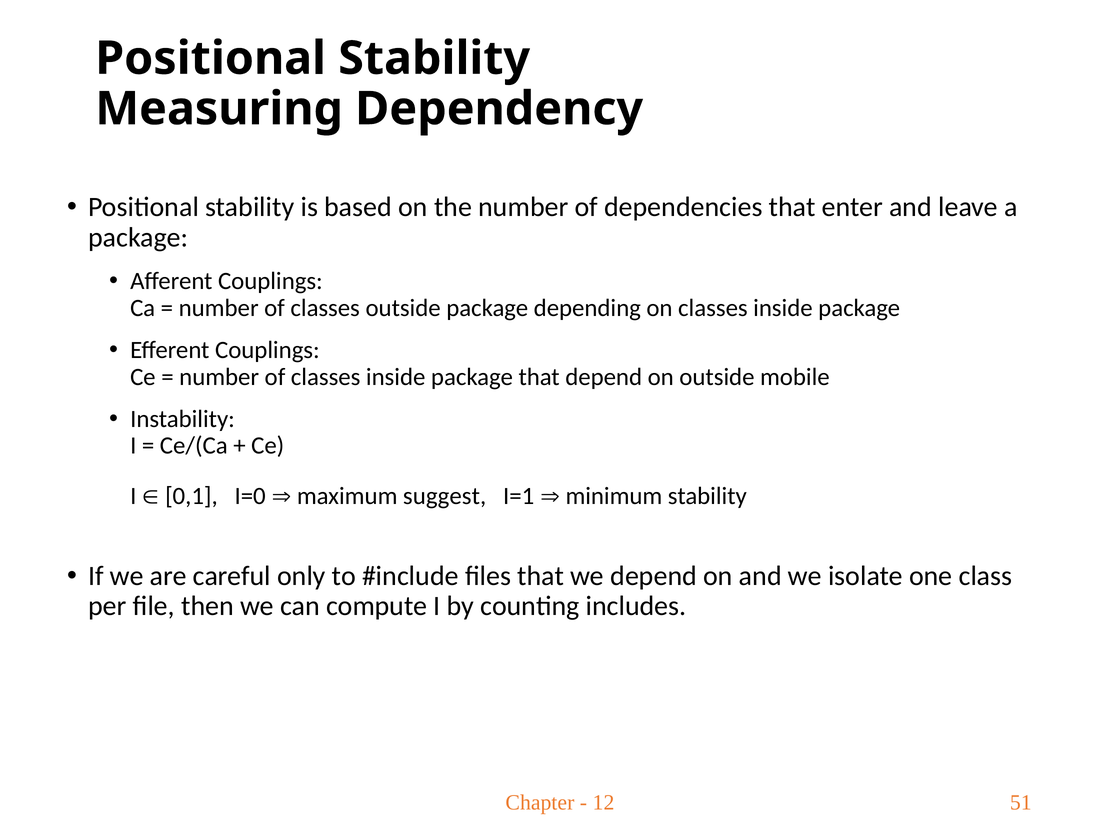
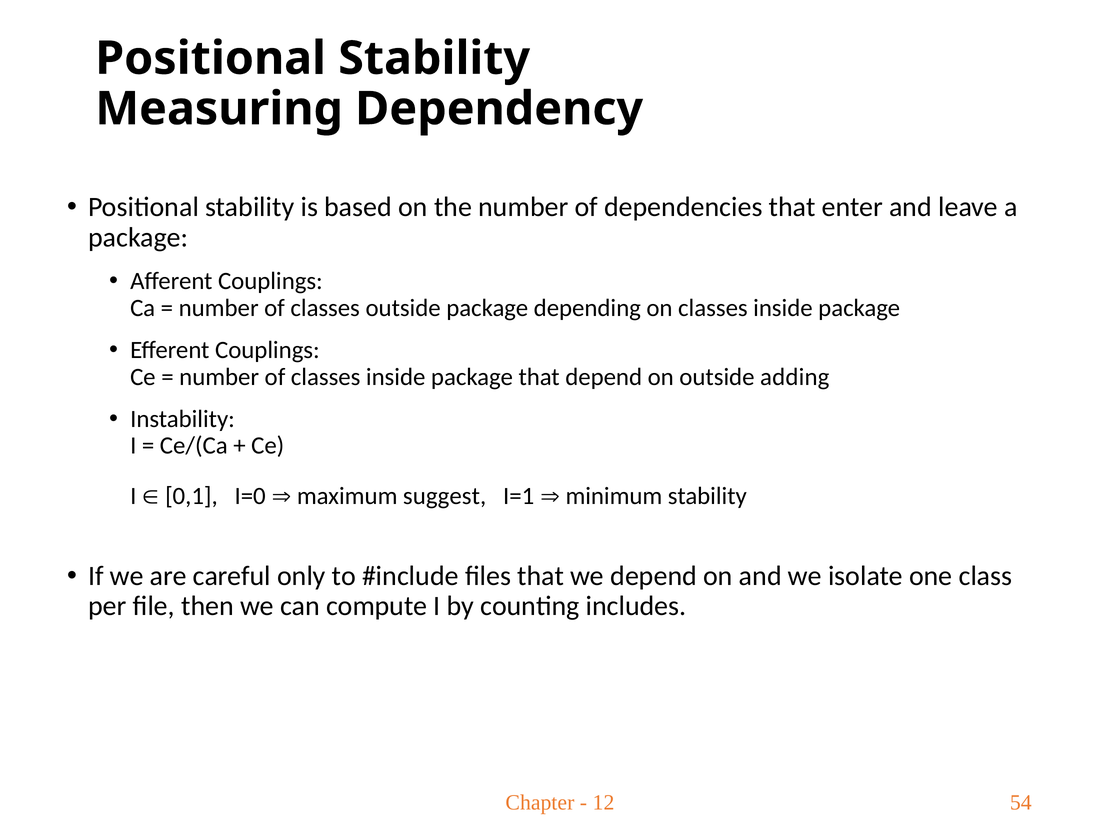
mobile: mobile -> adding (795, 377)
51: 51 -> 54 (1021, 802)
